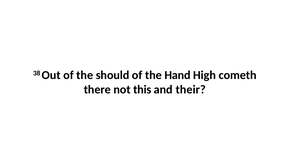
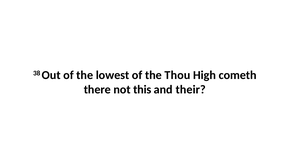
should: should -> lowest (113, 75)
Hand: Hand -> Thou (177, 75)
